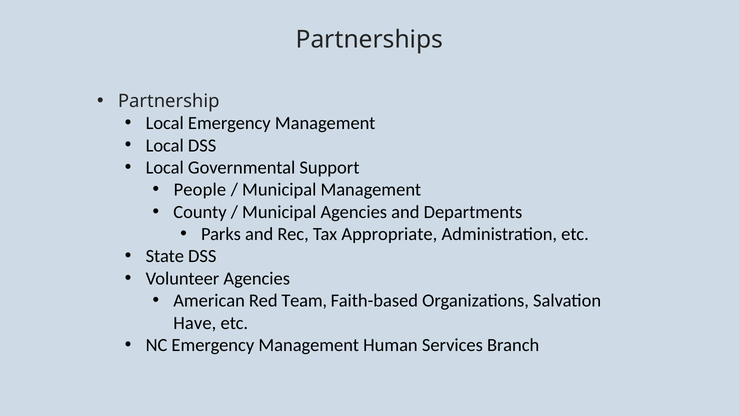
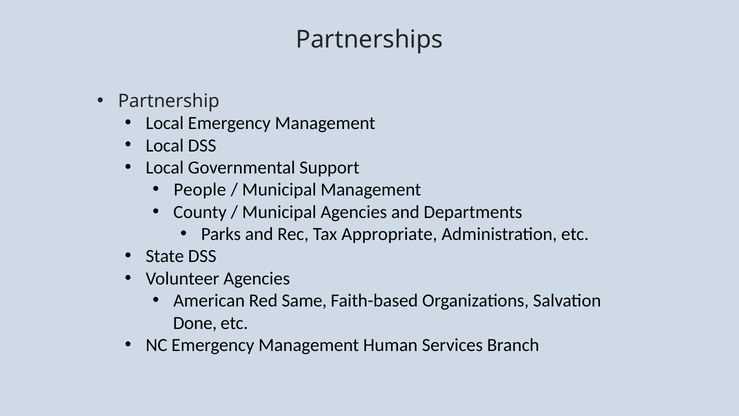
Team: Team -> Same (304, 300)
Have: Have -> Done (195, 323)
